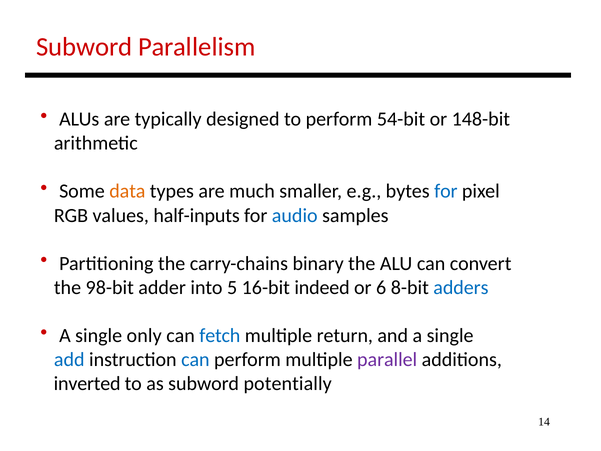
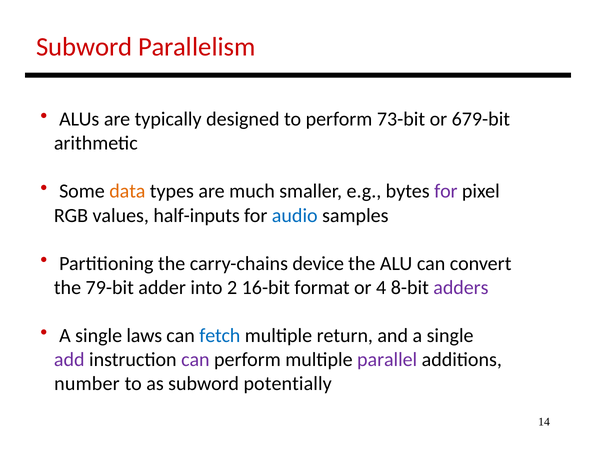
54-bit: 54-bit -> 73-bit (401, 119)
148-bit: 148-bit -> 679-bit (481, 119)
for colour: blue -> purple (446, 191)
binary: binary -> device (318, 263)
98-bit: 98-bit -> 79-bit (110, 287)
5: 5 -> 2 (232, 287)
indeed: indeed -> format (322, 287)
6: 6 -> 4 (381, 287)
adders colour: blue -> purple (461, 287)
only: only -> laws (144, 336)
add colour: blue -> purple (69, 360)
can colour: blue -> purple (195, 360)
inverted: inverted -> number (87, 384)
